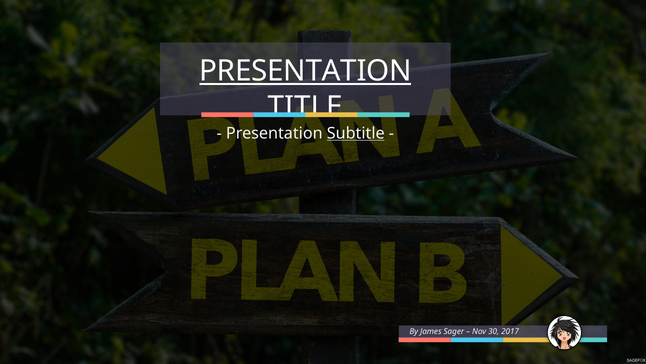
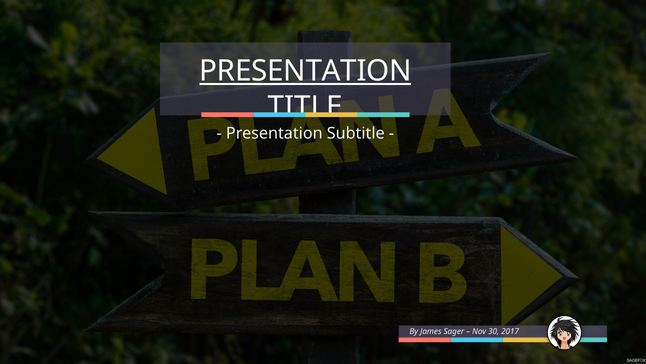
Subtitle underline: present -> none (356, 133)
